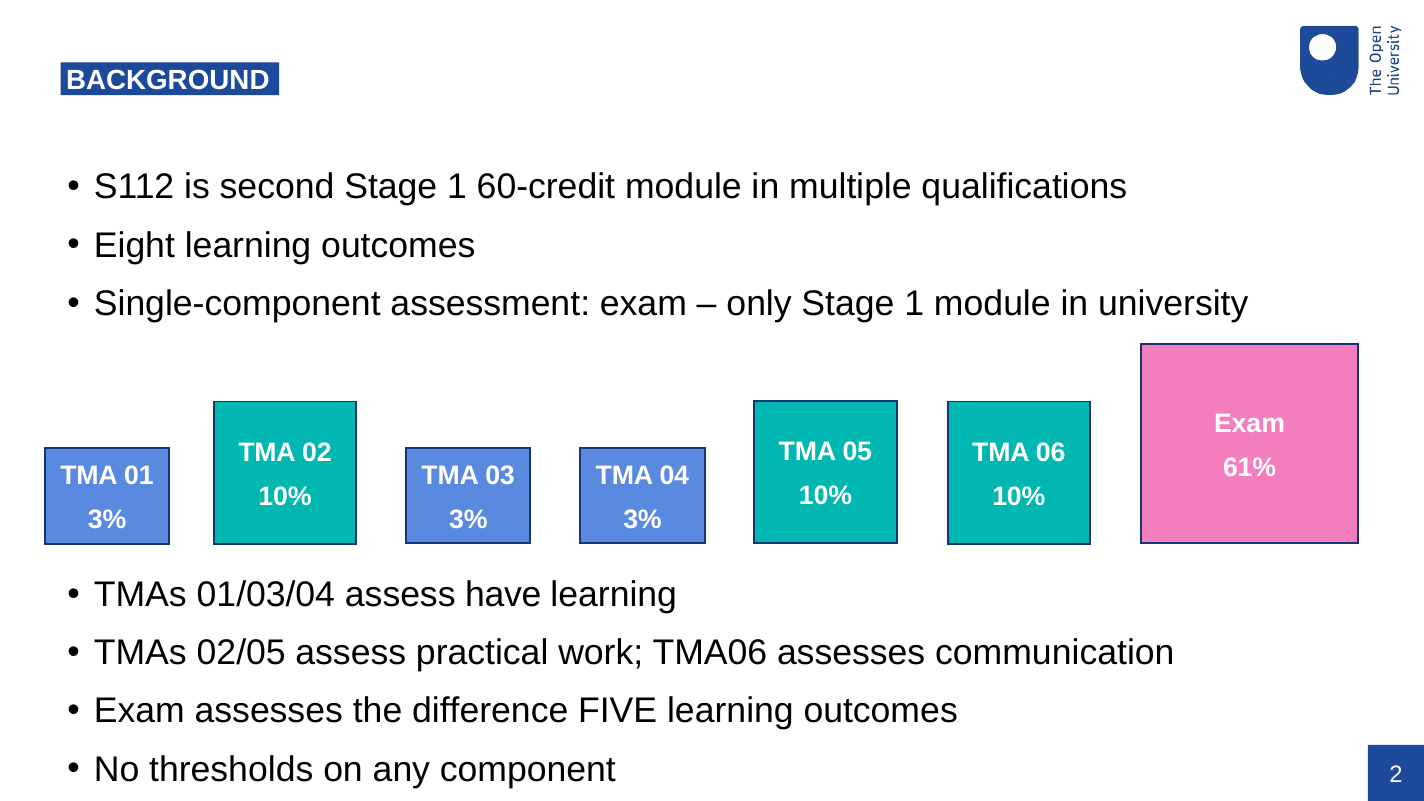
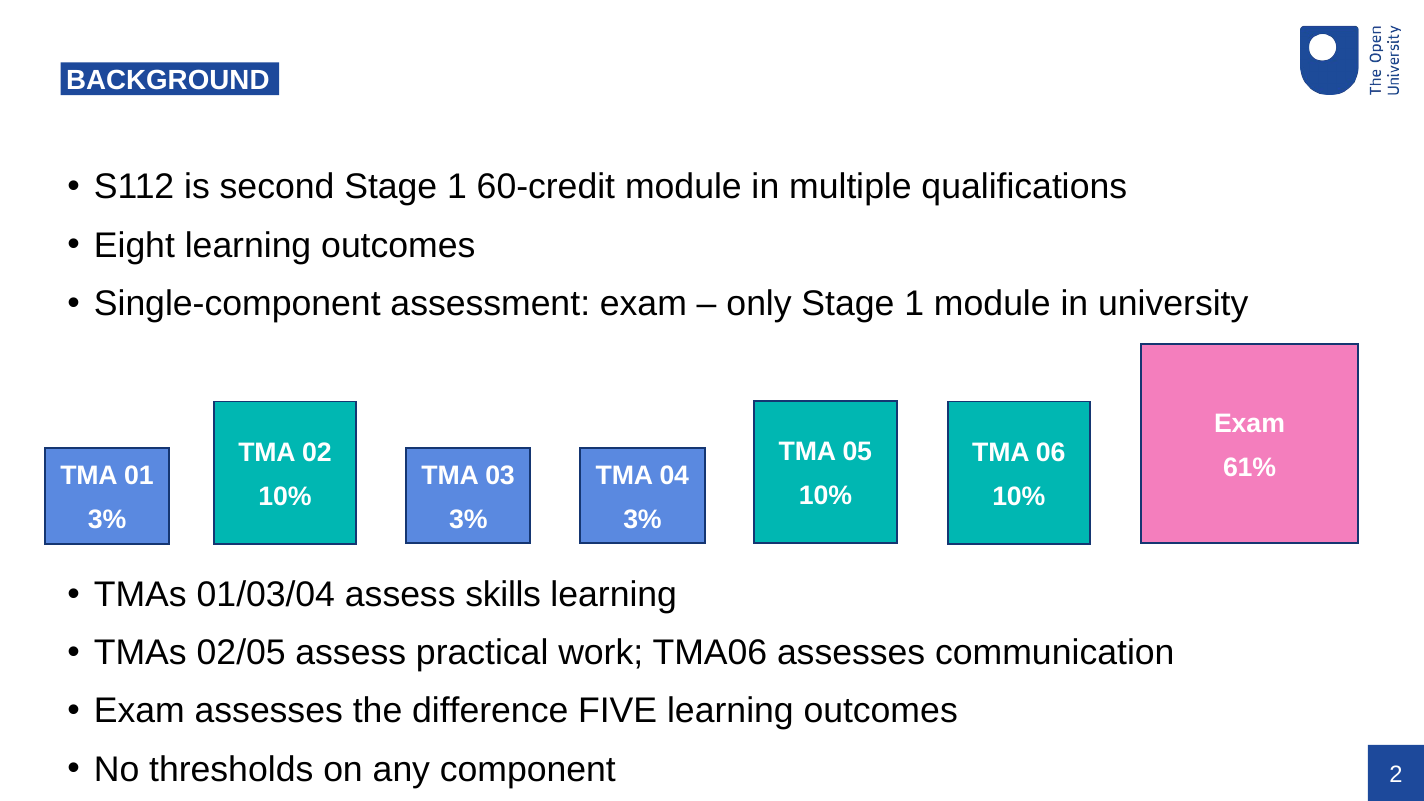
have: have -> skills (503, 595)
